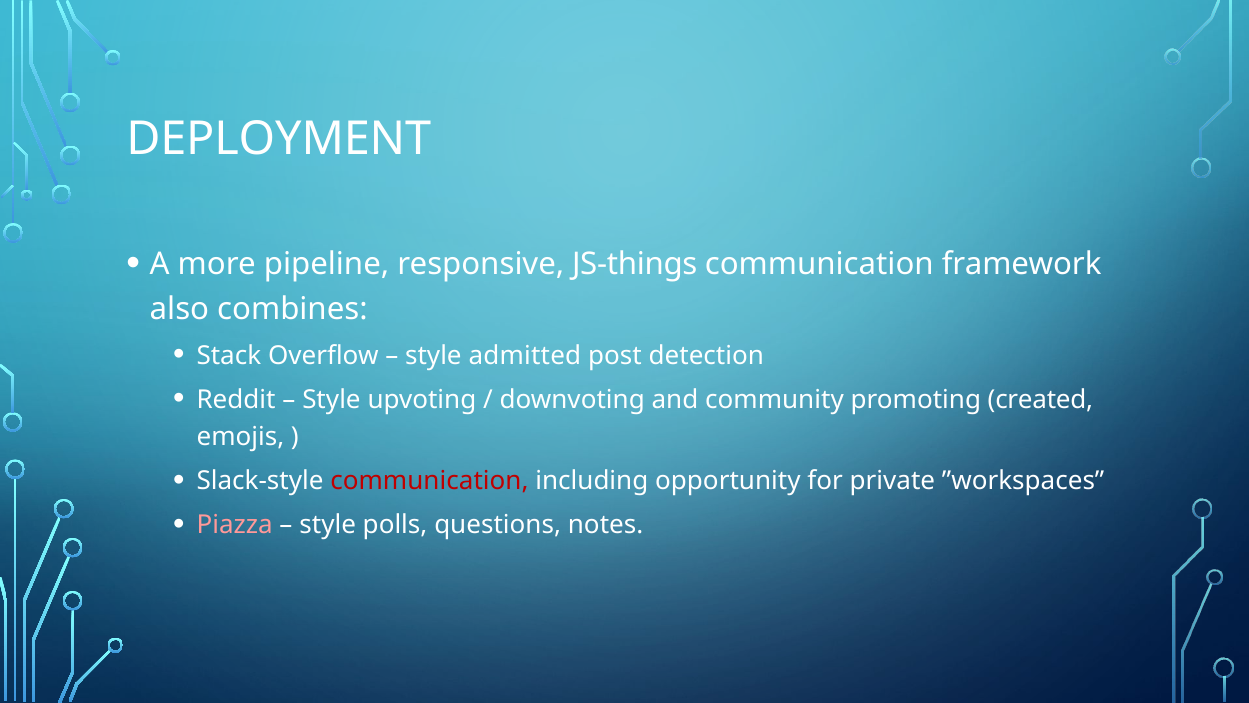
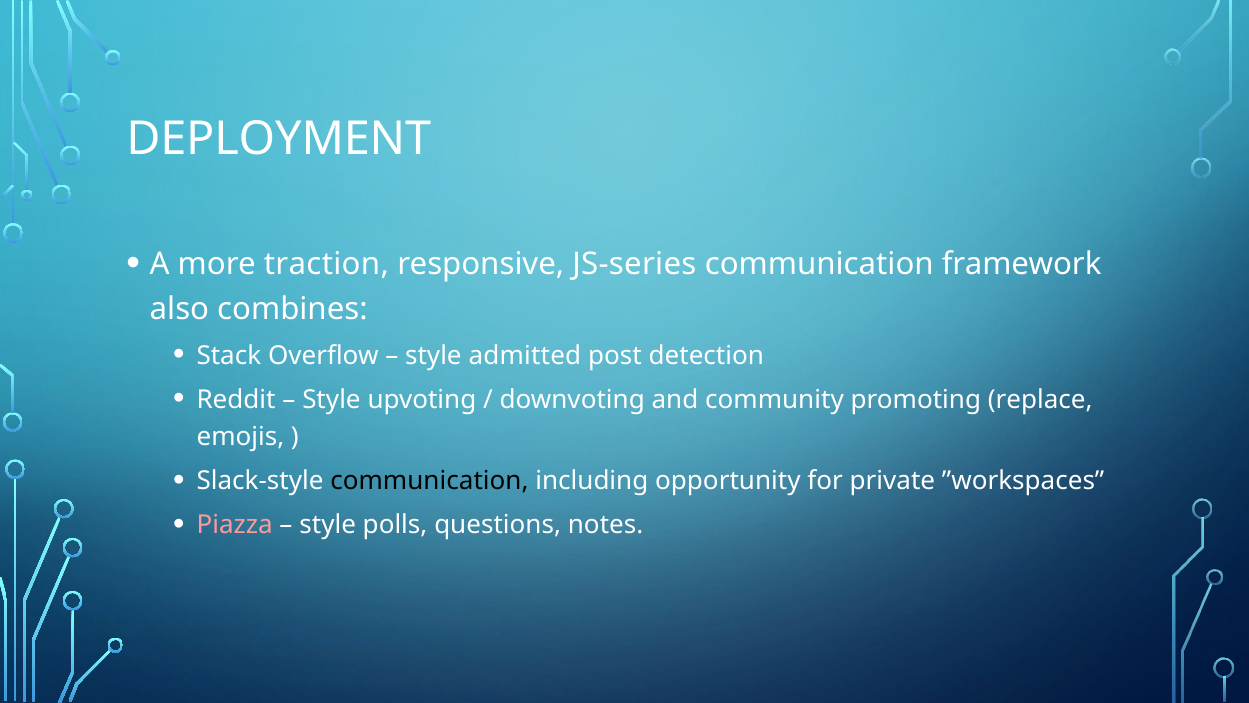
pipeline: pipeline -> traction (326, 264)
JS-things: JS-things -> JS-series (634, 264)
created: created -> replace (1040, 399)
communication colour: red -> black (429, 481)
